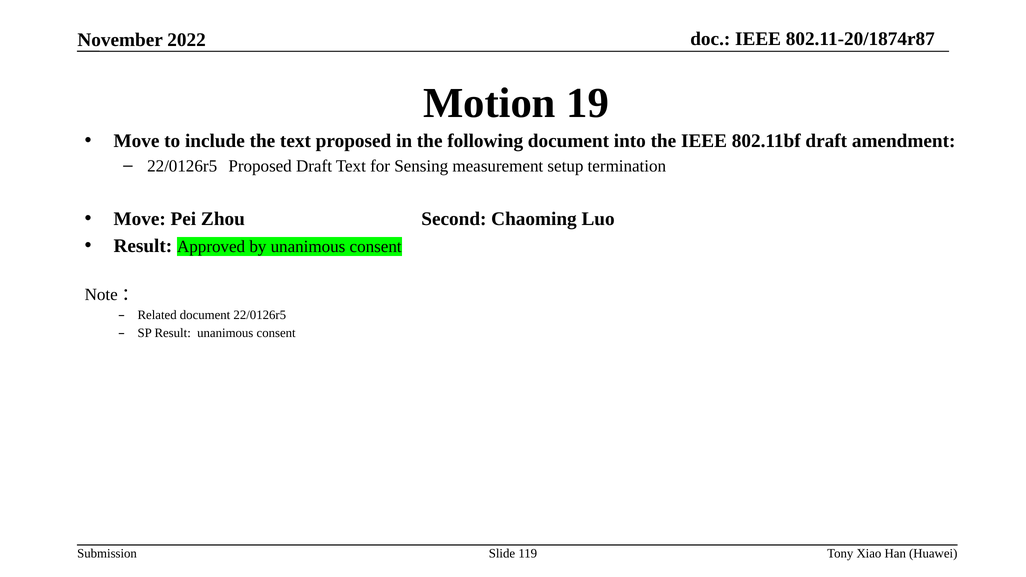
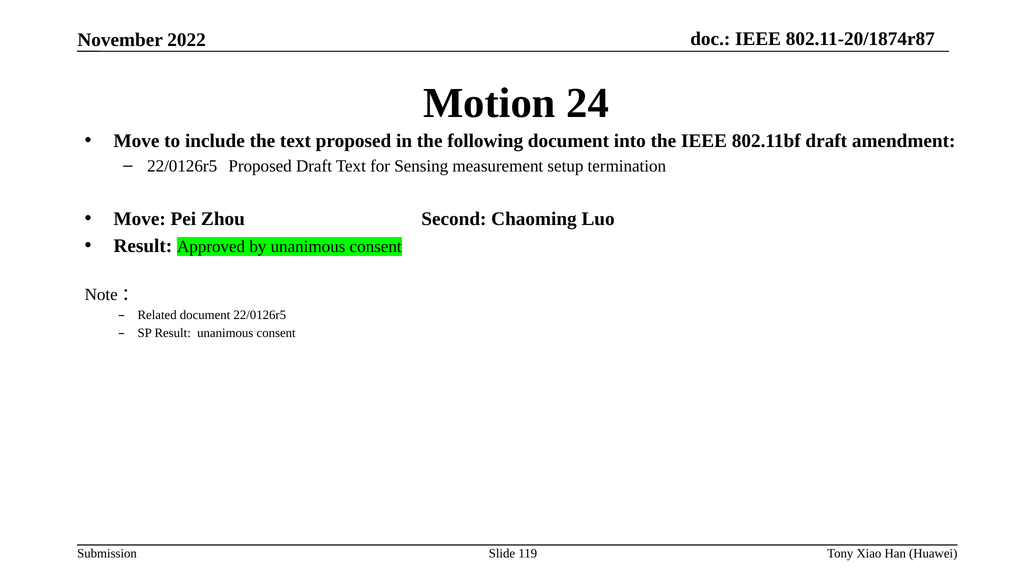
19: 19 -> 24 (588, 103)
